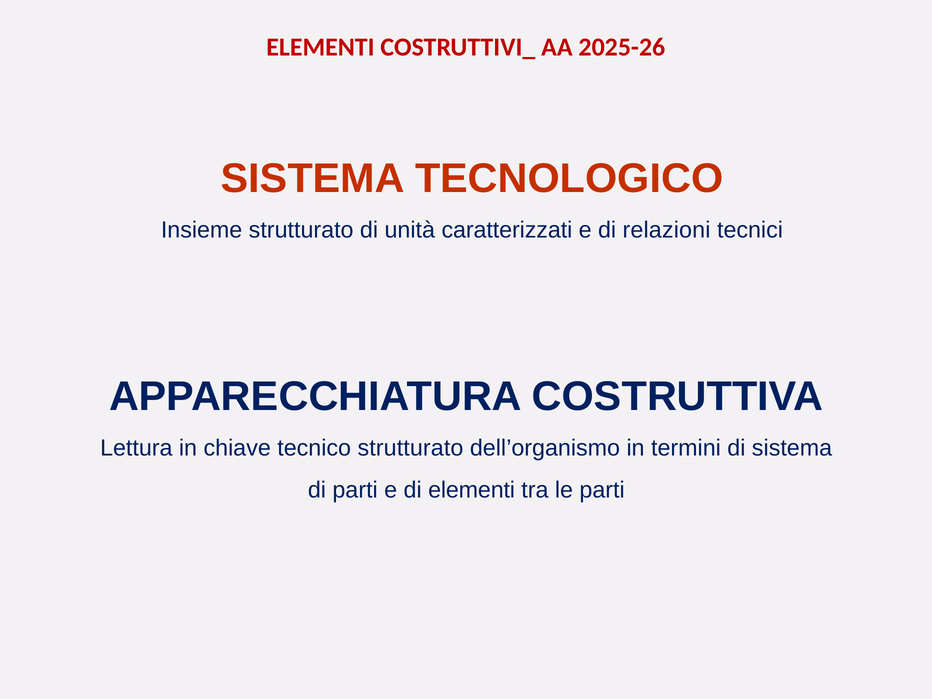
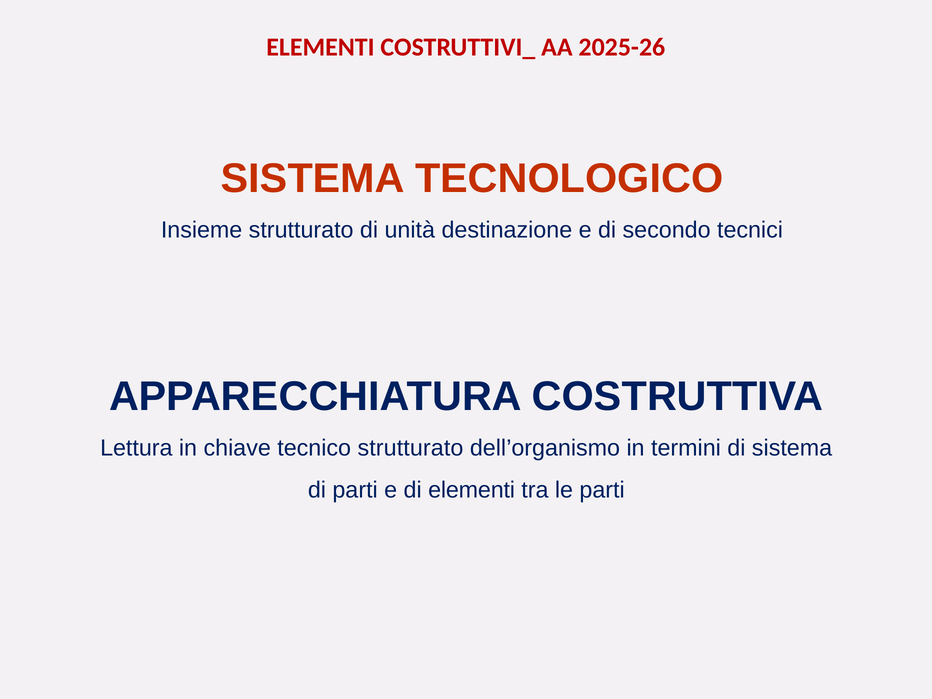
caratterizzati: caratterizzati -> destinazione (507, 230)
relazioni: relazioni -> secondo (667, 230)
